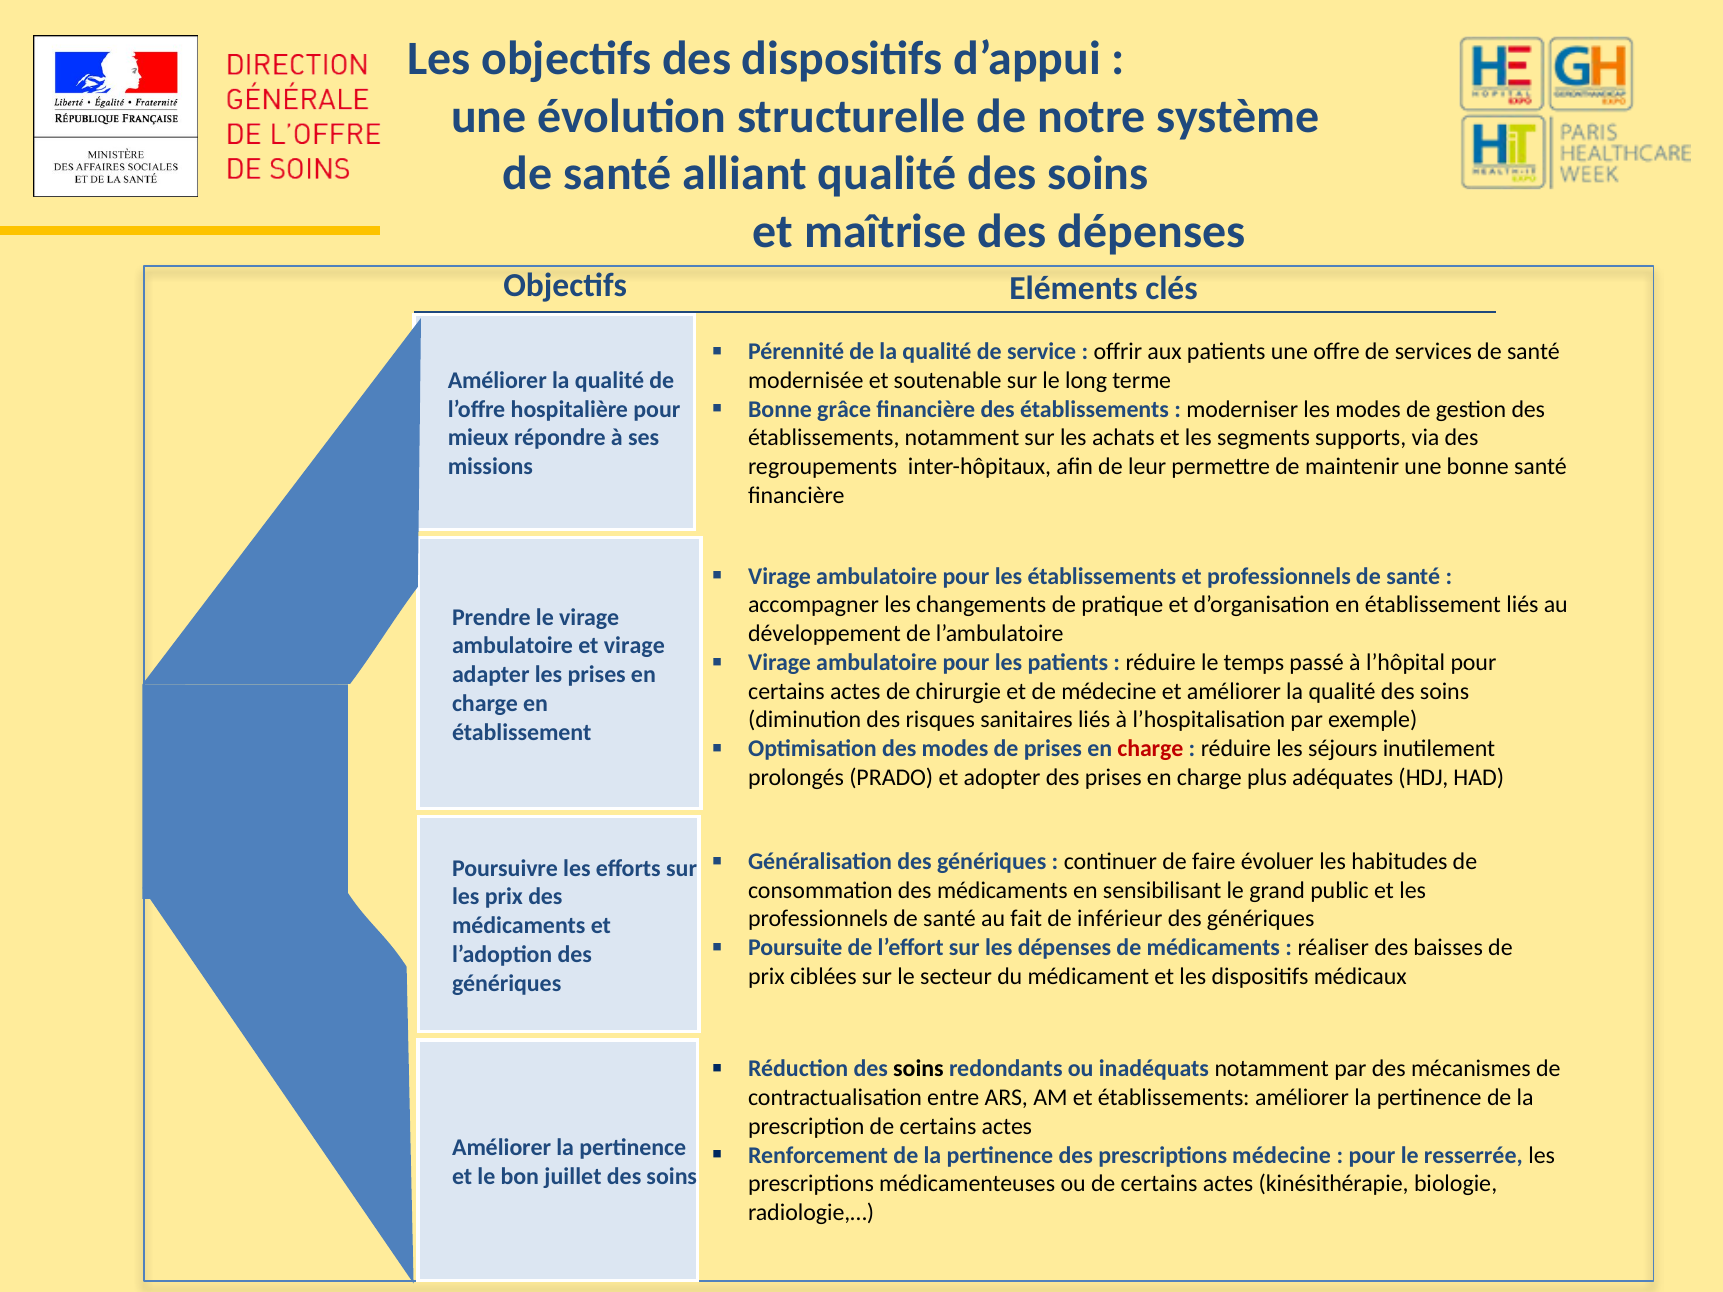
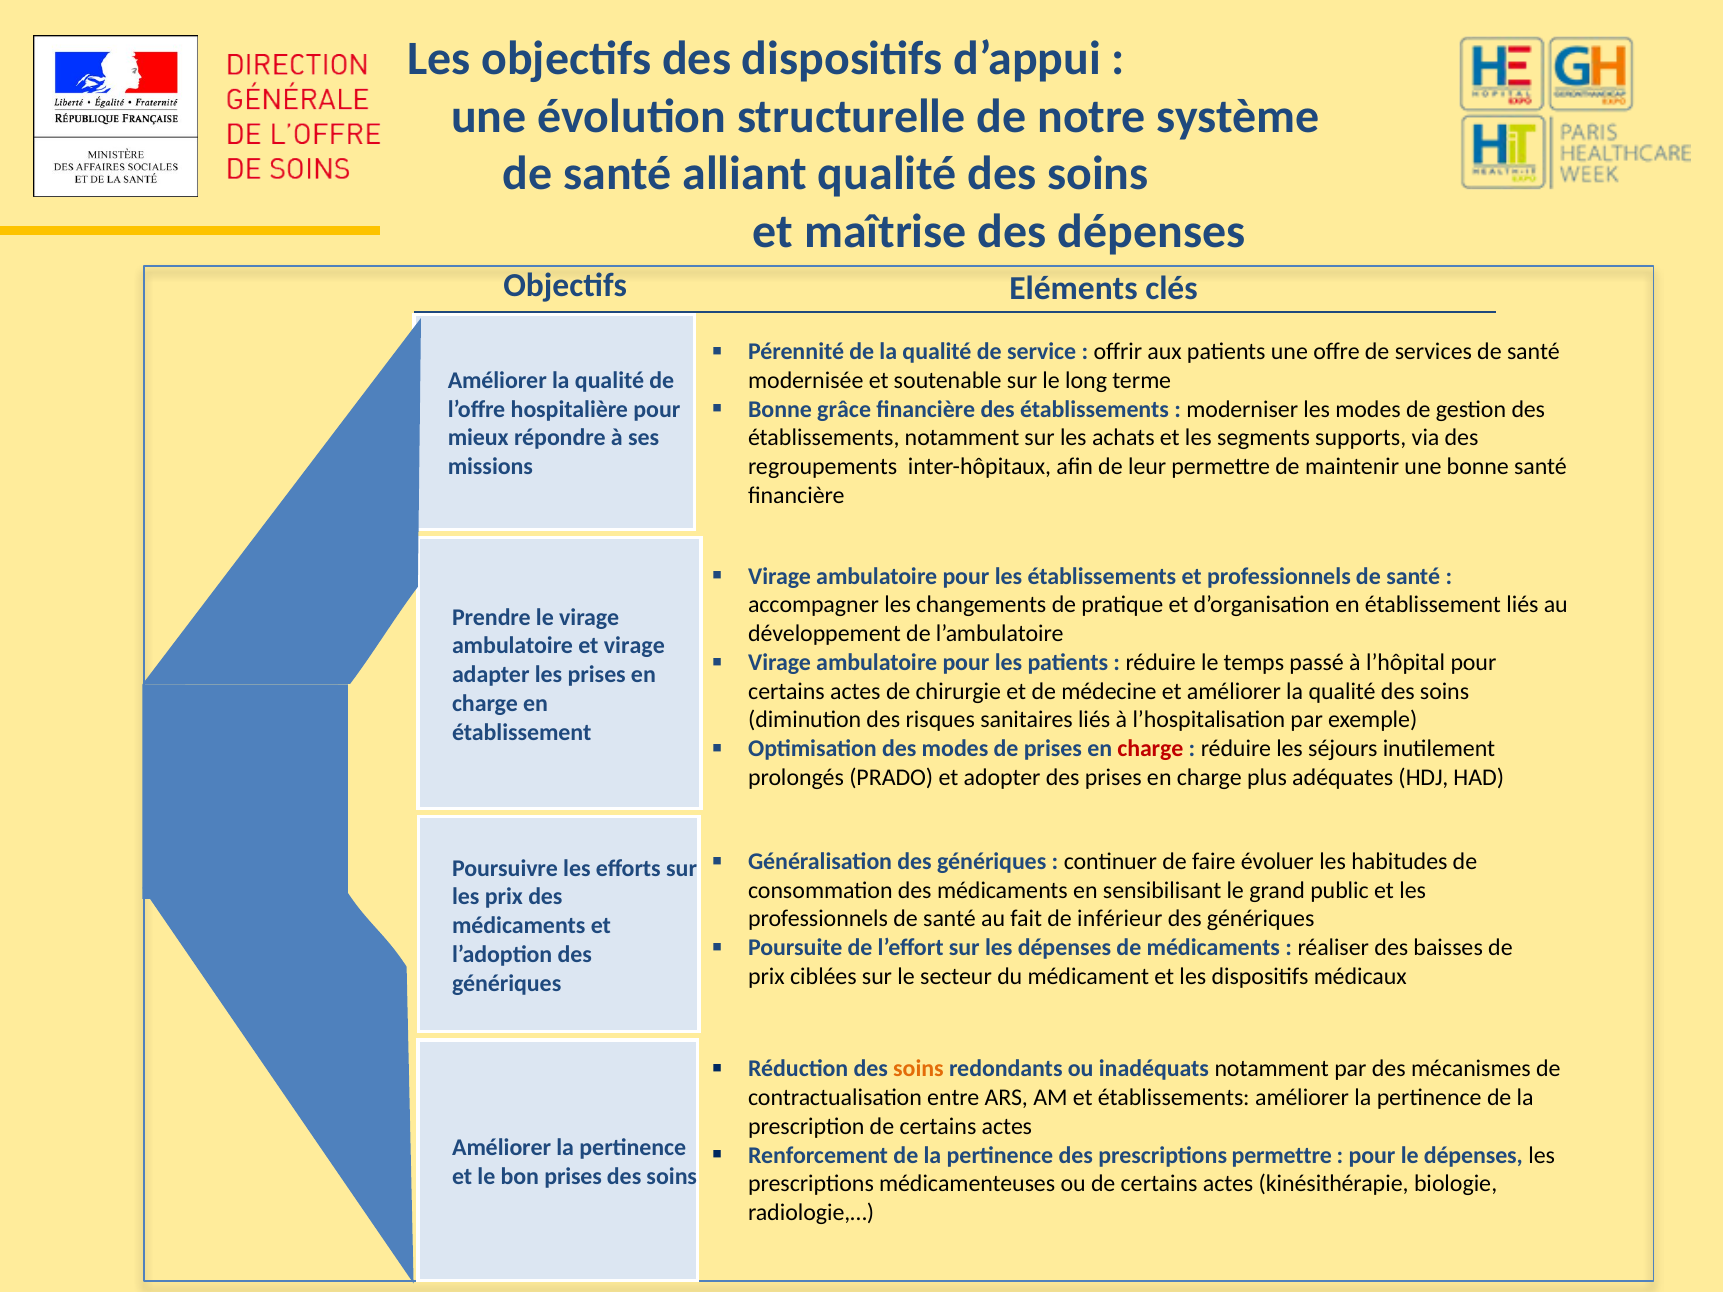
soins colour: black -> orange (918, 1069)
prescriptions médecine: médecine -> permettre (1282, 1155)
le resserrée: resserrée -> dépenses (1473, 1155)
bon juillet: juillet -> prises (573, 1176)
